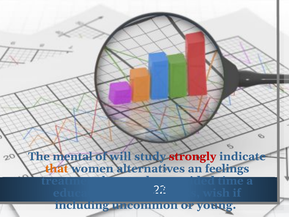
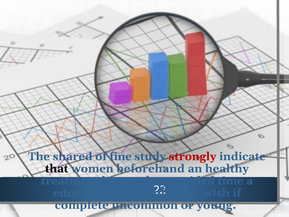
mental: mental -> shared (73, 156)
will: will -> fine (121, 156)
that colour: orange -> black (57, 168)
alternatives: alternatives -> beforehand (151, 168)
feelings: feelings -> healthy (227, 168)
including: including -> complete (82, 205)
